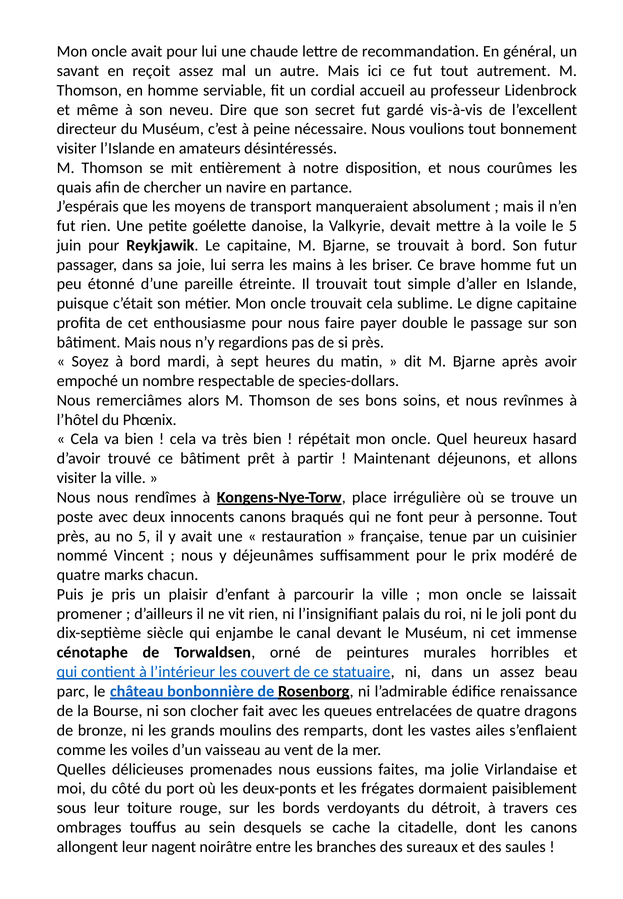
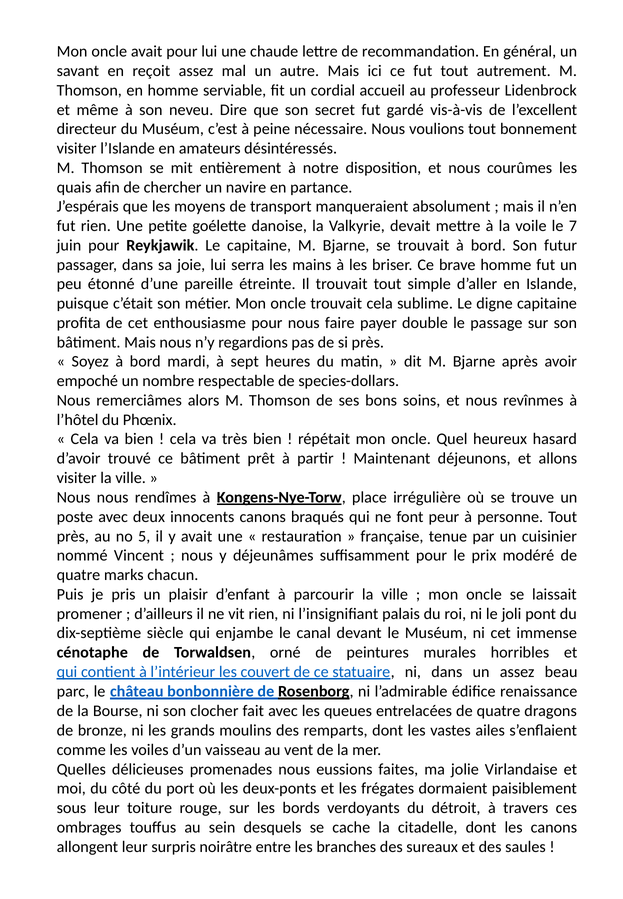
le 5: 5 -> 7 (573, 226)
nagent: nagent -> surpris (174, 848)
